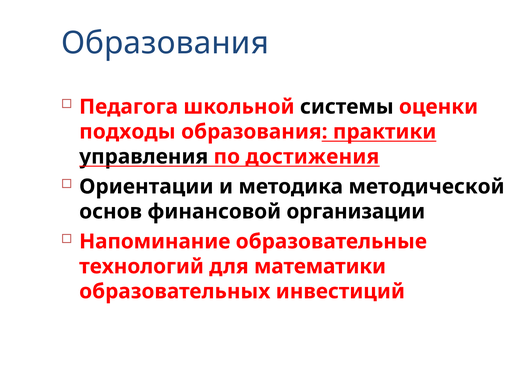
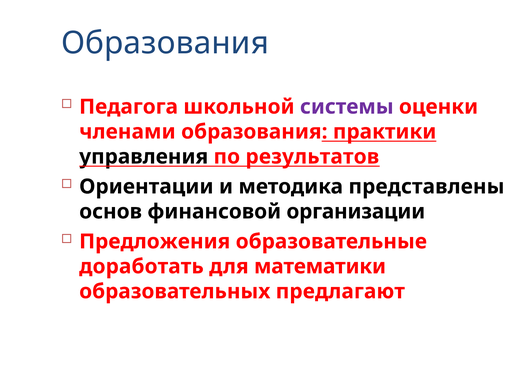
системы colour: black -> purple (347, 107)
подходы: подходы -> членами (127, 132)
достижения: достижения -> результатов (312, 157)
методической: методической -> представлены (426, 187)
Напоминание: Напоминание -> Предложения (155, 242)
технологий: технологий -> доработать (141, 267)
инвестиций: инвестиций -> предлагают (340, 292)
